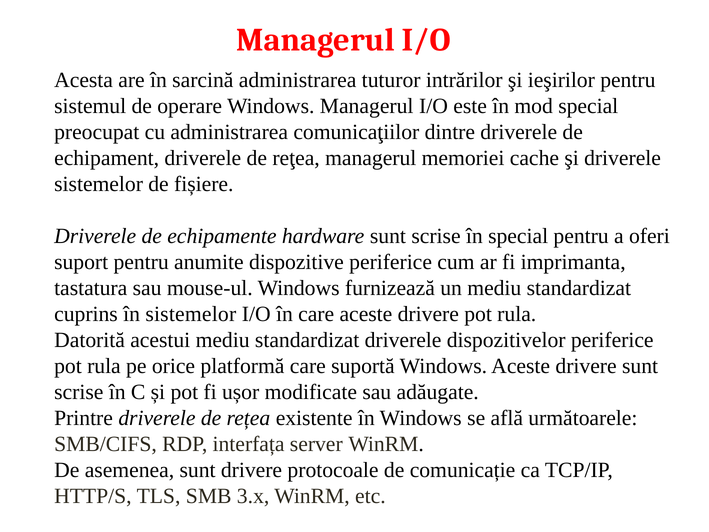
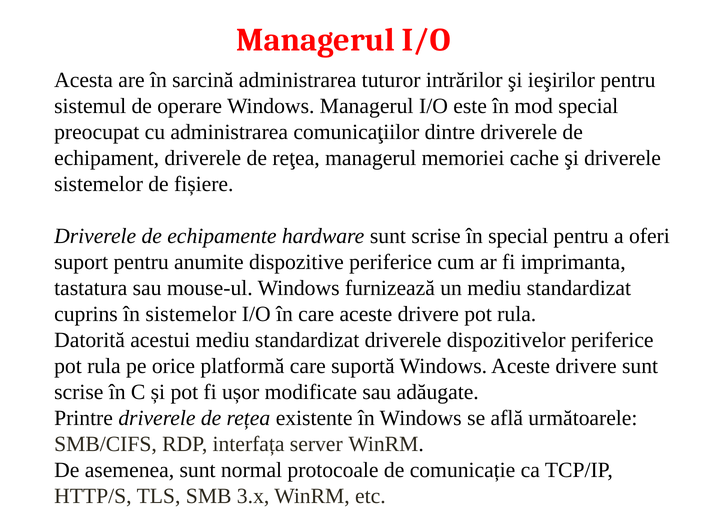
sunt drivere: drivere -> normal (251, 470)
